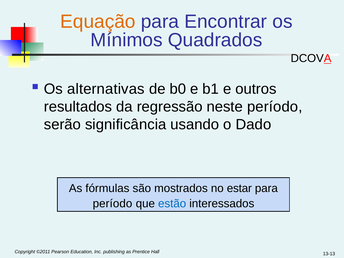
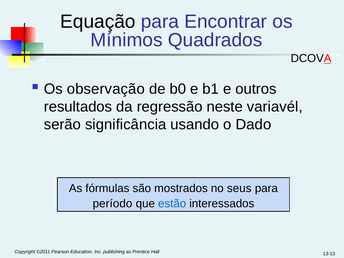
Equação colour: orange -> black (98, 22)
alternativas: alternativas -> observação (106, 89)
neste período: período -> variavél (275, 107)
estar: estar -> seus (239, 188)
